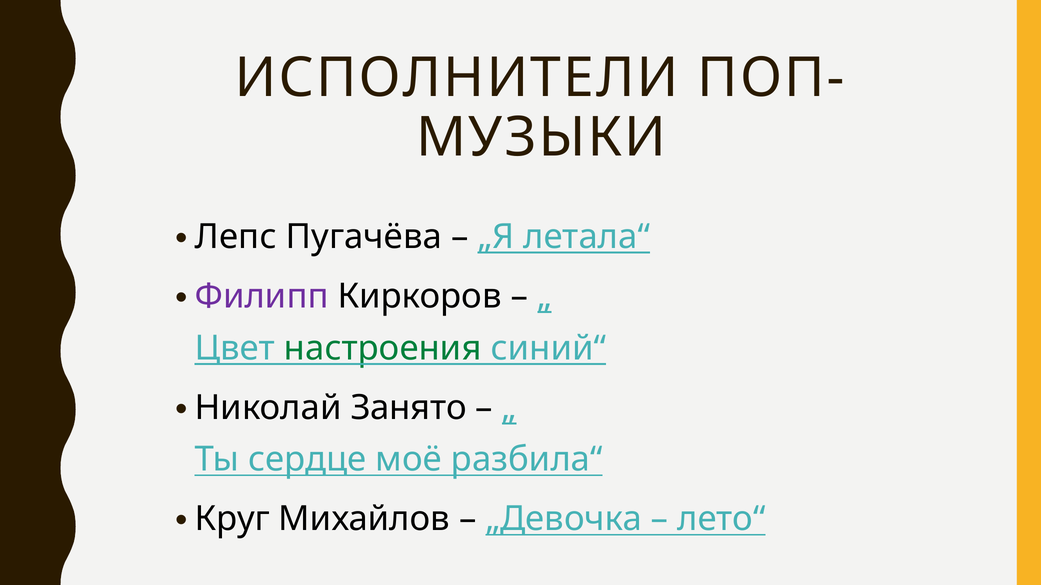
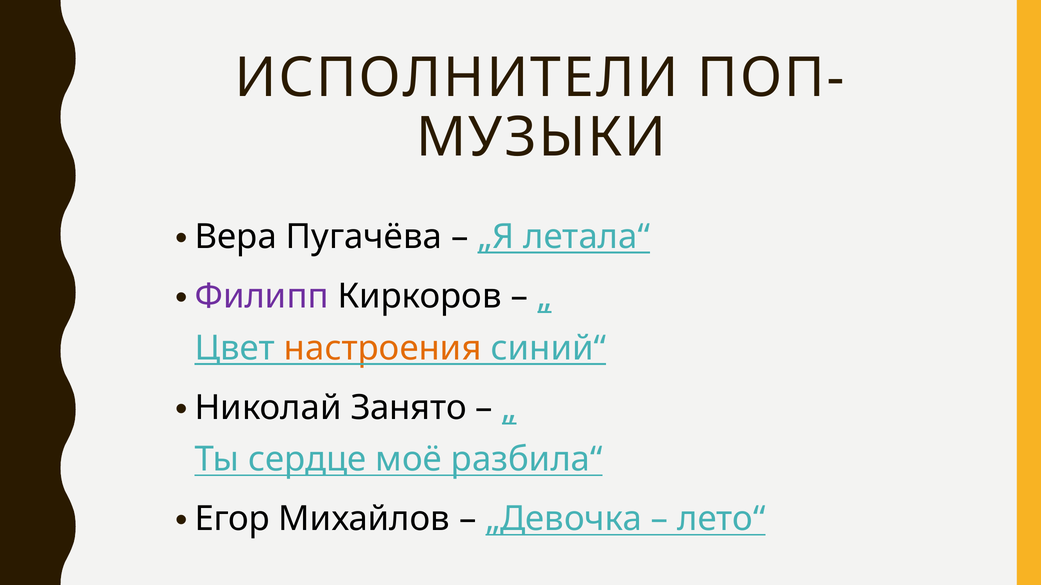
Лепс: Лепс -> Вера (236, 237)
настроения colour: green -> orange (383, 348)
Круг: Круг -> Егор (232, 520)
